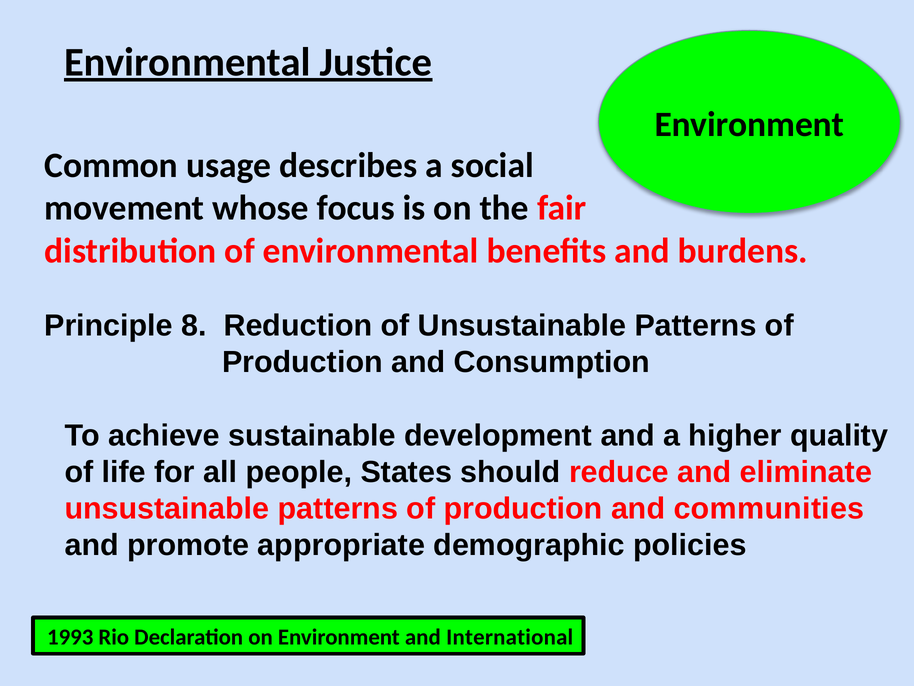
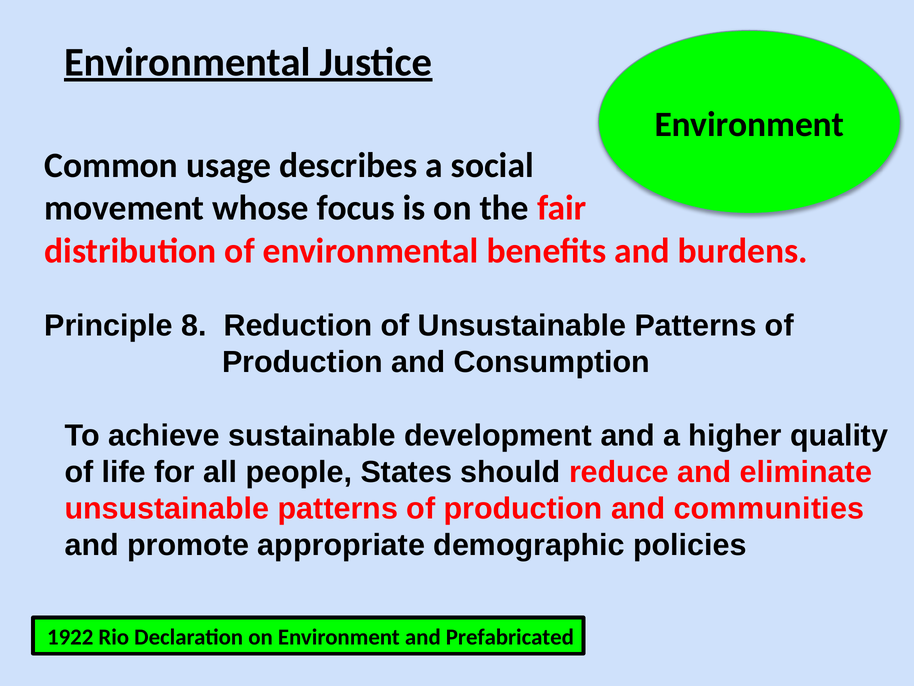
1993: 1993 -> 1922 (70, 637)
International: International -> Prefabricated (510, 637)
